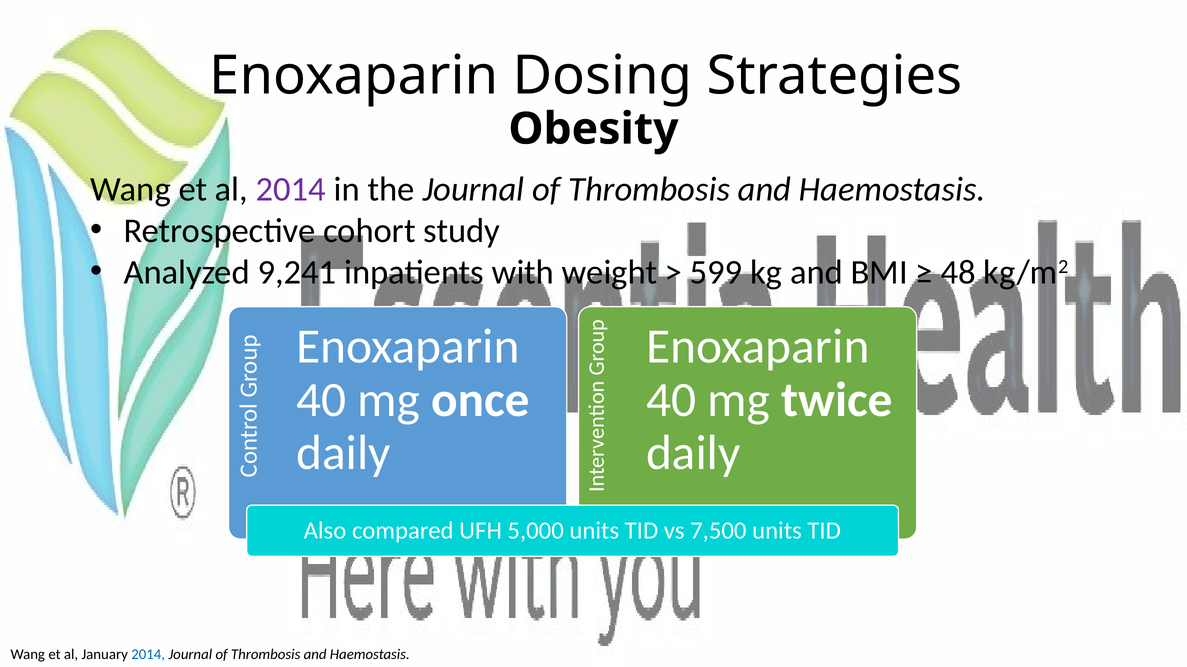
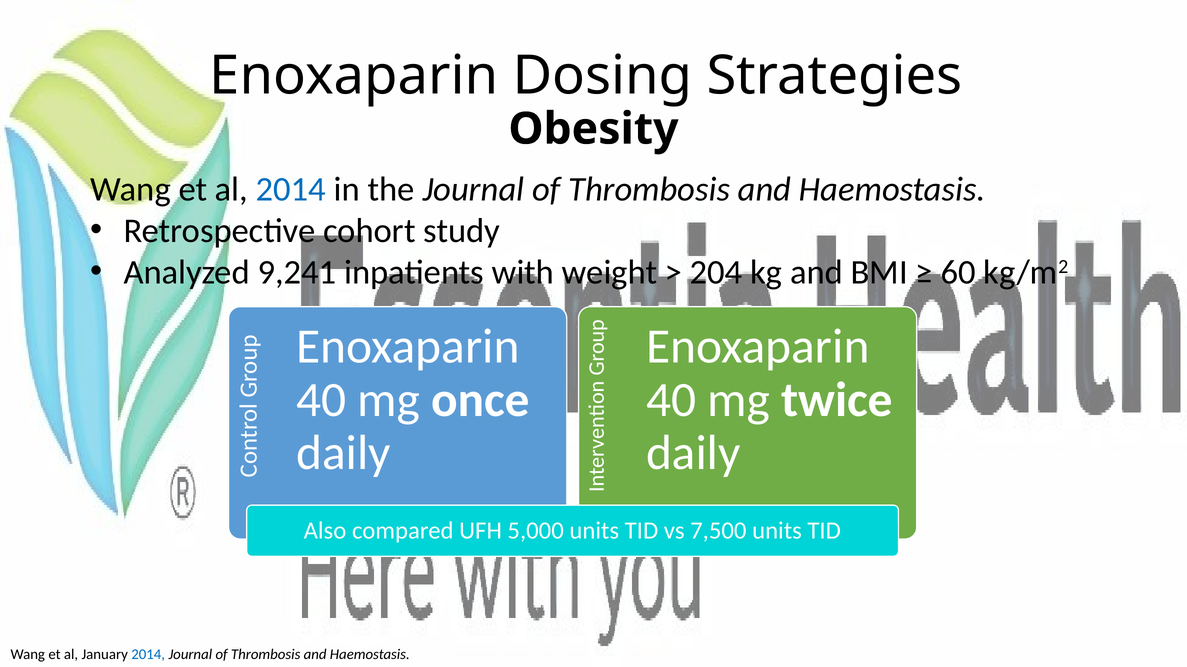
2014 colour: purple -> blue (291, 190)
599: 599 -> 204 (716, 273)
48: 48 -> 60 (958, 273)
